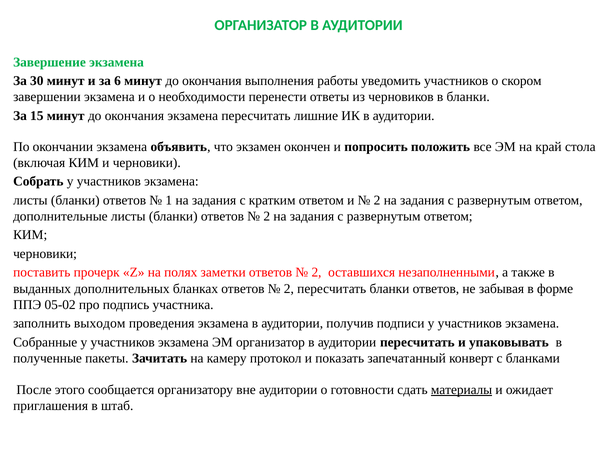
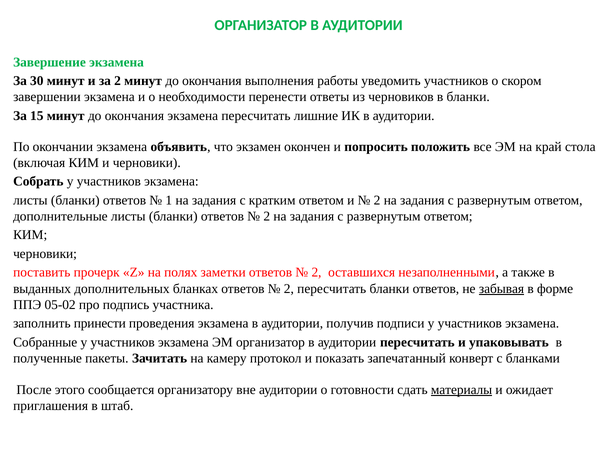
за 6: 6 -> 2 (118, 81)
забывая underline: none -> present (501, 289)
выходом: выходом -> принести (100, 324)
